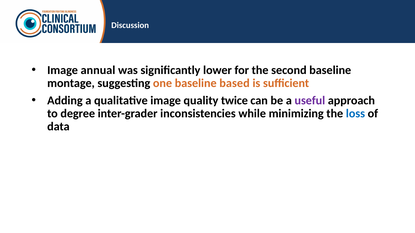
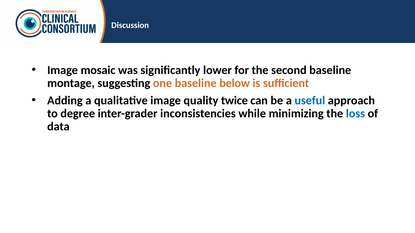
annual: annual -> mosaic (98, 70)
based: based -> below (235, 83)
useful colour: purple -> blue (310, 101)
